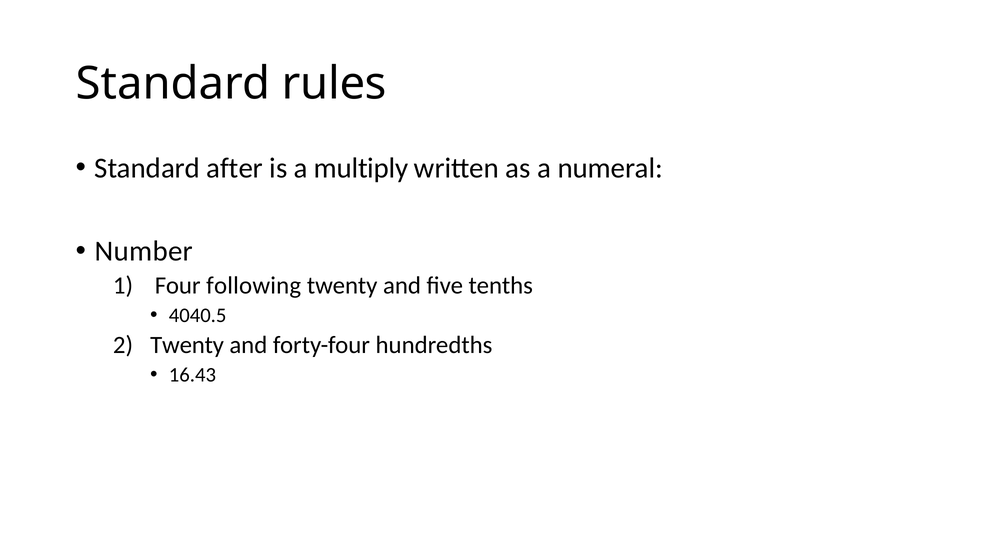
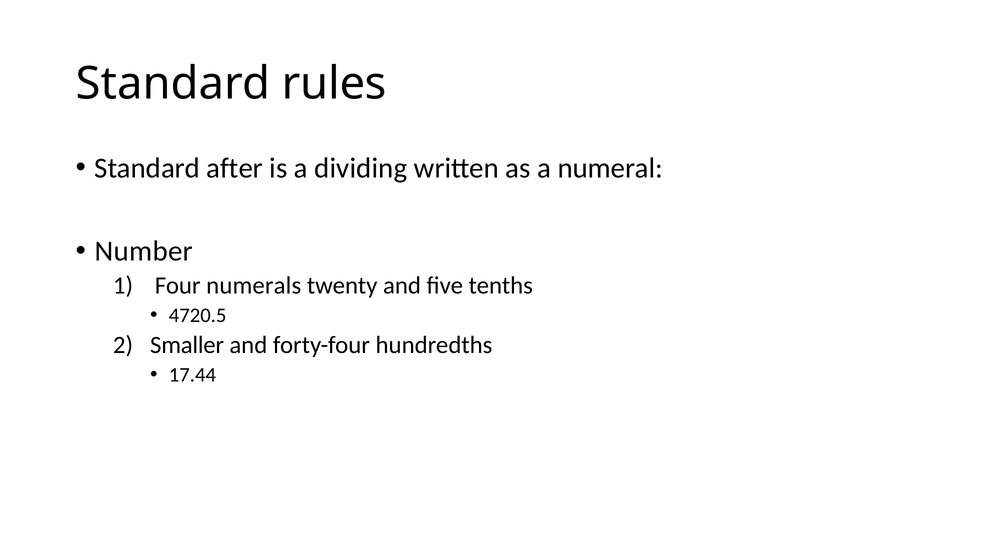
multiply: multiply -> dividing (361, 168)
following: following -> numerals (254, 285)
4040.5: 4040.5 -> 4720.5 (198, 315)
Twenty: Twenty -> Smaller (187, 345)
16.43: 16.43 -> 17.44 (192, 375)
